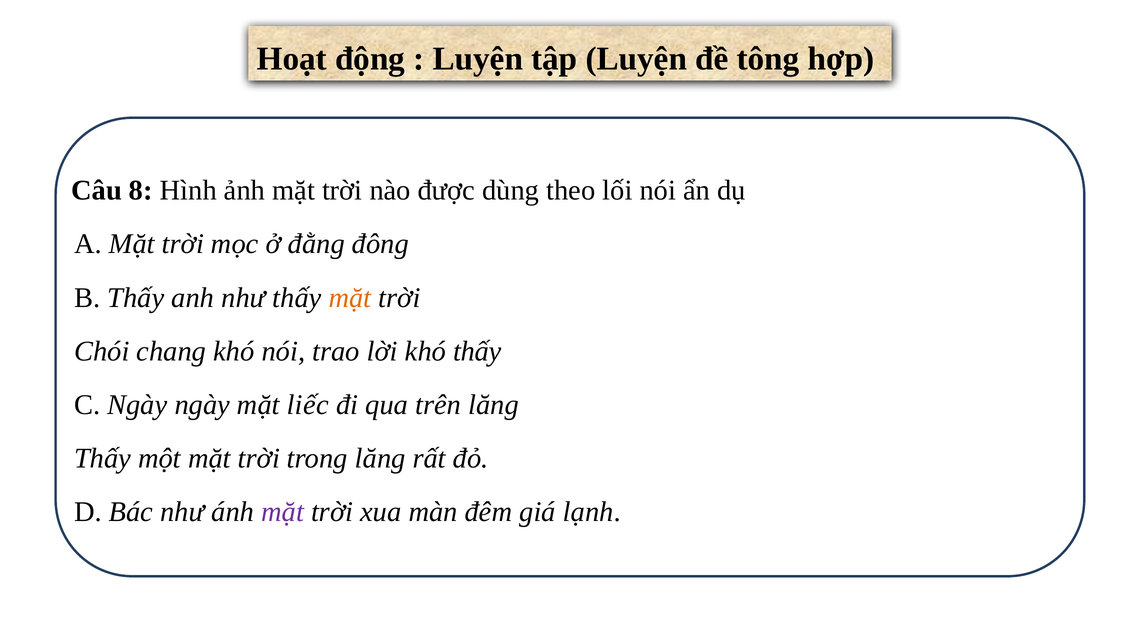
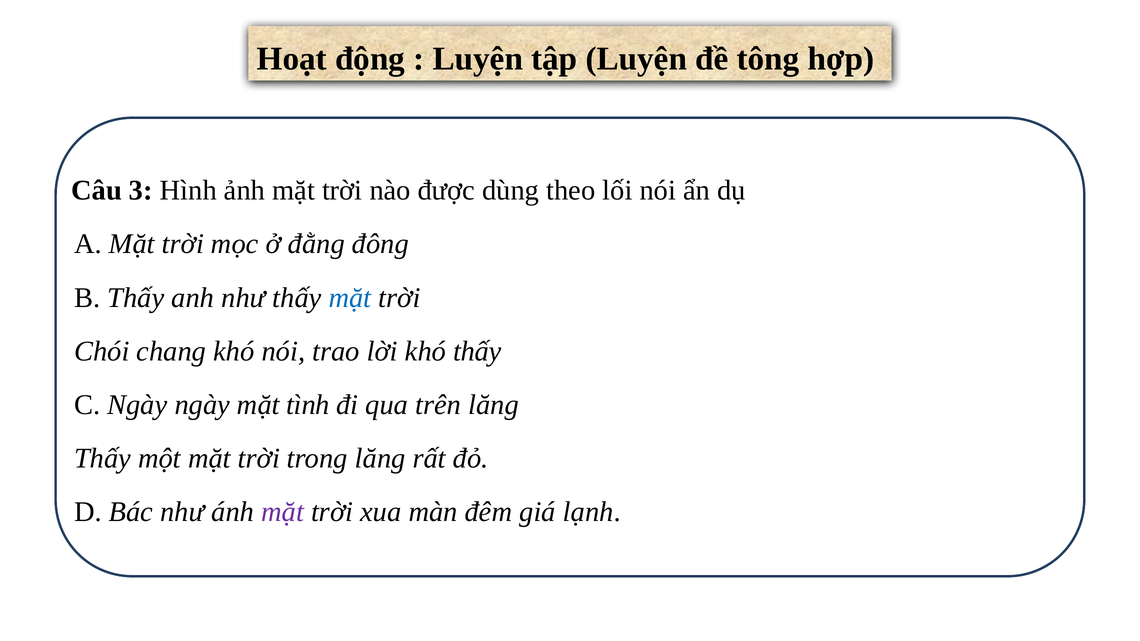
8: 8 -> 3 (141, 191)
mặt colour: orange -> blue (350, 298)
liếc: liếc -> tình (308, 405)
